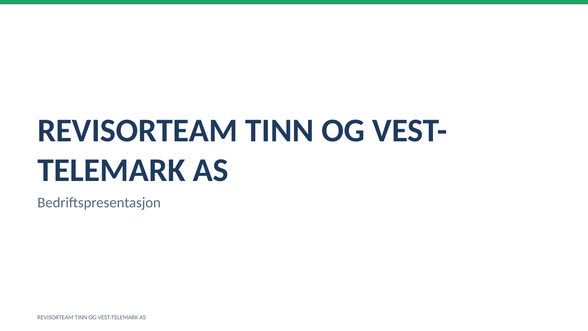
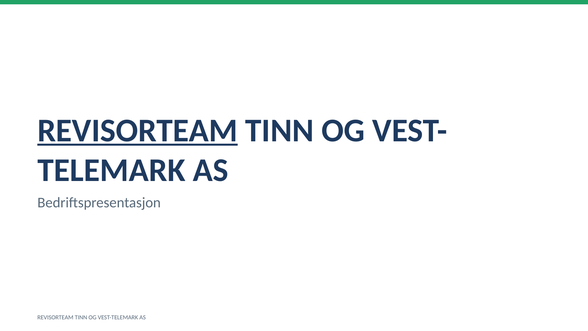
REVISORTEAM underline: none -> present (138, 130)
